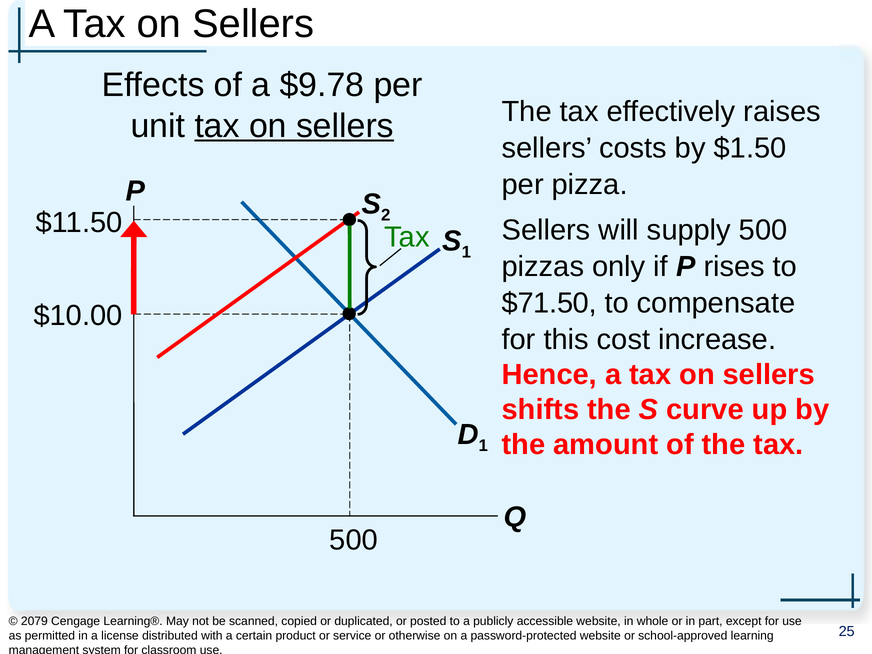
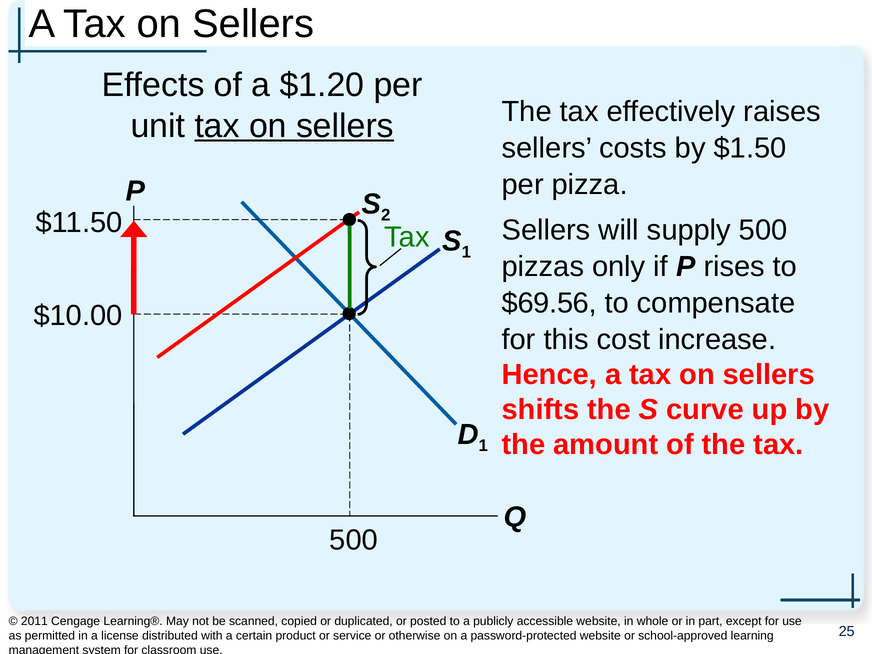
$9.78: $9.78 -> $1.20 (322, 85)
$71.50: $71.50 -> $69.56 (549, 303)
2079: 2079 -> 2011 (34, 621)
